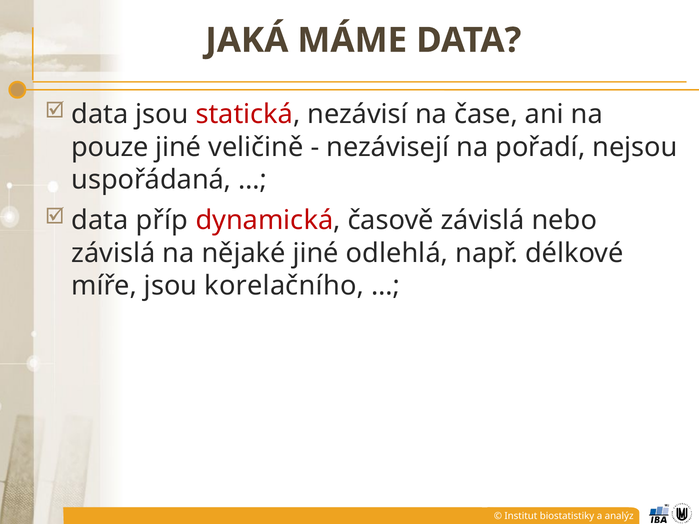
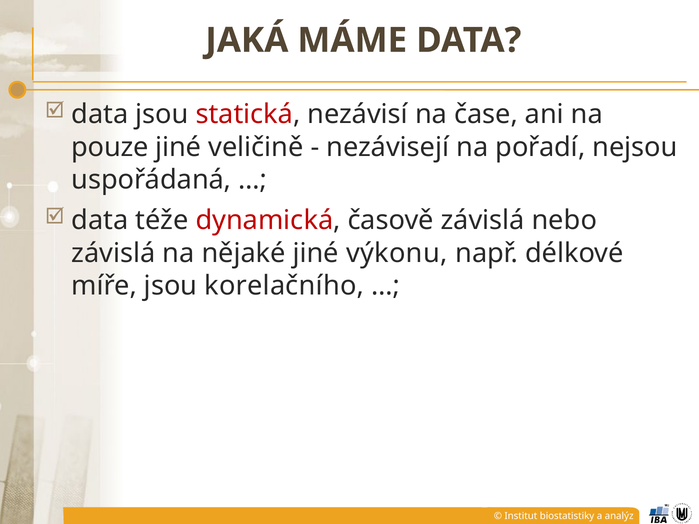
příp: příp -> téže (162, 221)
odlehlá: odlehlá -> výkonu (397, 253)
